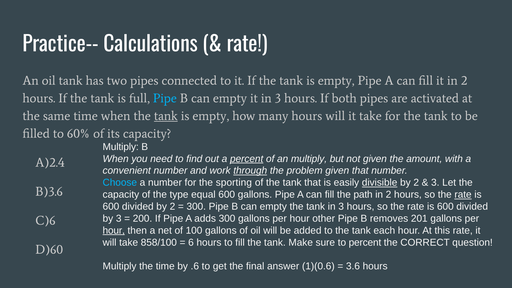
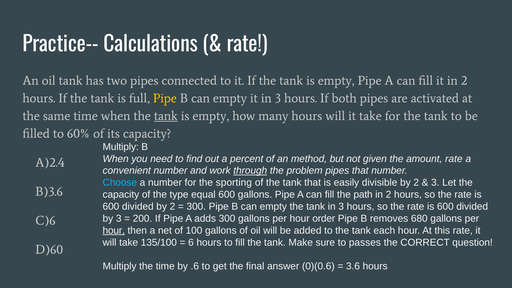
Pipe colour: light blue -> yellow (165, 98)
percent underline: present -> none (247, 159)
an multiply: multiply -> method (309, 159)
amount with: with -> rate (454, 159)
problem given: given -> pipes (337, 171)
divisible underline: present -> none (380, 183)
rate underline: present -> none (463, 195)
other: other -> order (324, 219)
201: 201 -> 680 (419, 219)
858/100: 858/100 -> 135/100 (159, 242)
to percent: percent -> passes (365, 242)
1)(0.6: 1)(0.6 -> 0)(0.6 (318, 266)
